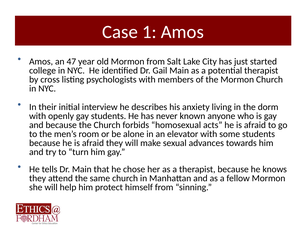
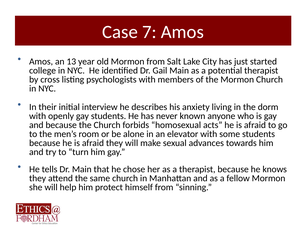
1: 1 -> 7 (149, 32)
47: 47 -> 13 (71, 62)
